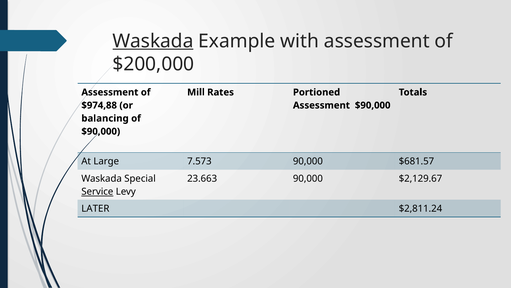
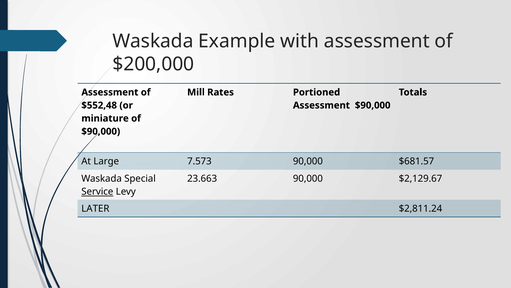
Waskada underline: present -> none (153, 41)
$974,88: $974,88 -> $552,48 (99, 105)
balancing: balancing -> miniature (105, 118)
